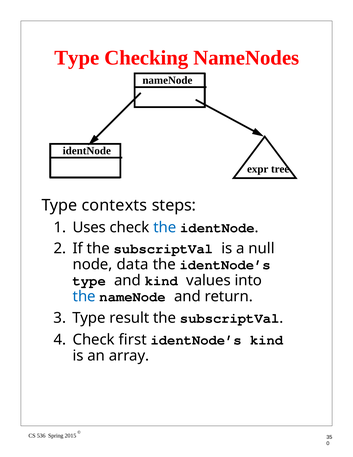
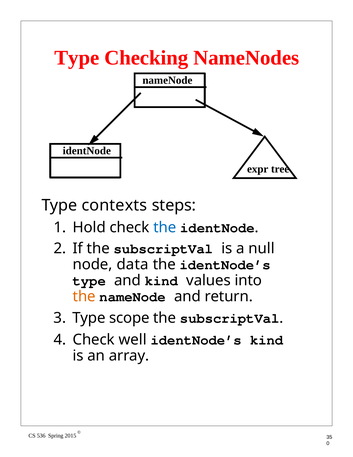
Uses: Uses -> Hold (89, 227)
the colour: blue -> orange (84, 296)
result: result -> scope (129, 318)
first: first -> well (133, 339)
